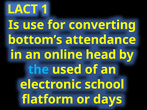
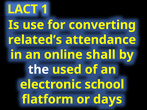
bottom’s: bottom’s -> related’s (35, 40)
head: head -> shall (101, 55)
the colour: light blue -> white (39, 70)
